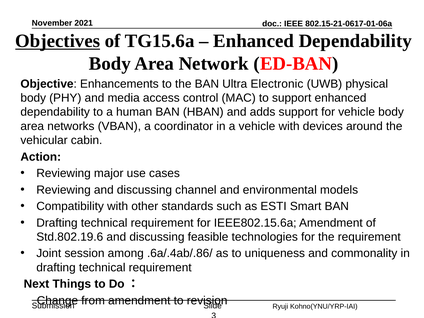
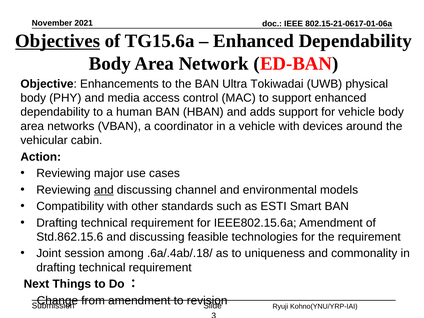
Electronic: Electronic -> Tokiwadai (277, 84)
and underline: none -> present (104, 190)
Std.802.19.6: Std.802.19.6 -> Std.862.15.6 (70, 237)
.6a/.4ab/.86/: .6a/.4ab/.86/ -> .6a/.4ab/.18/ (180, 253)
